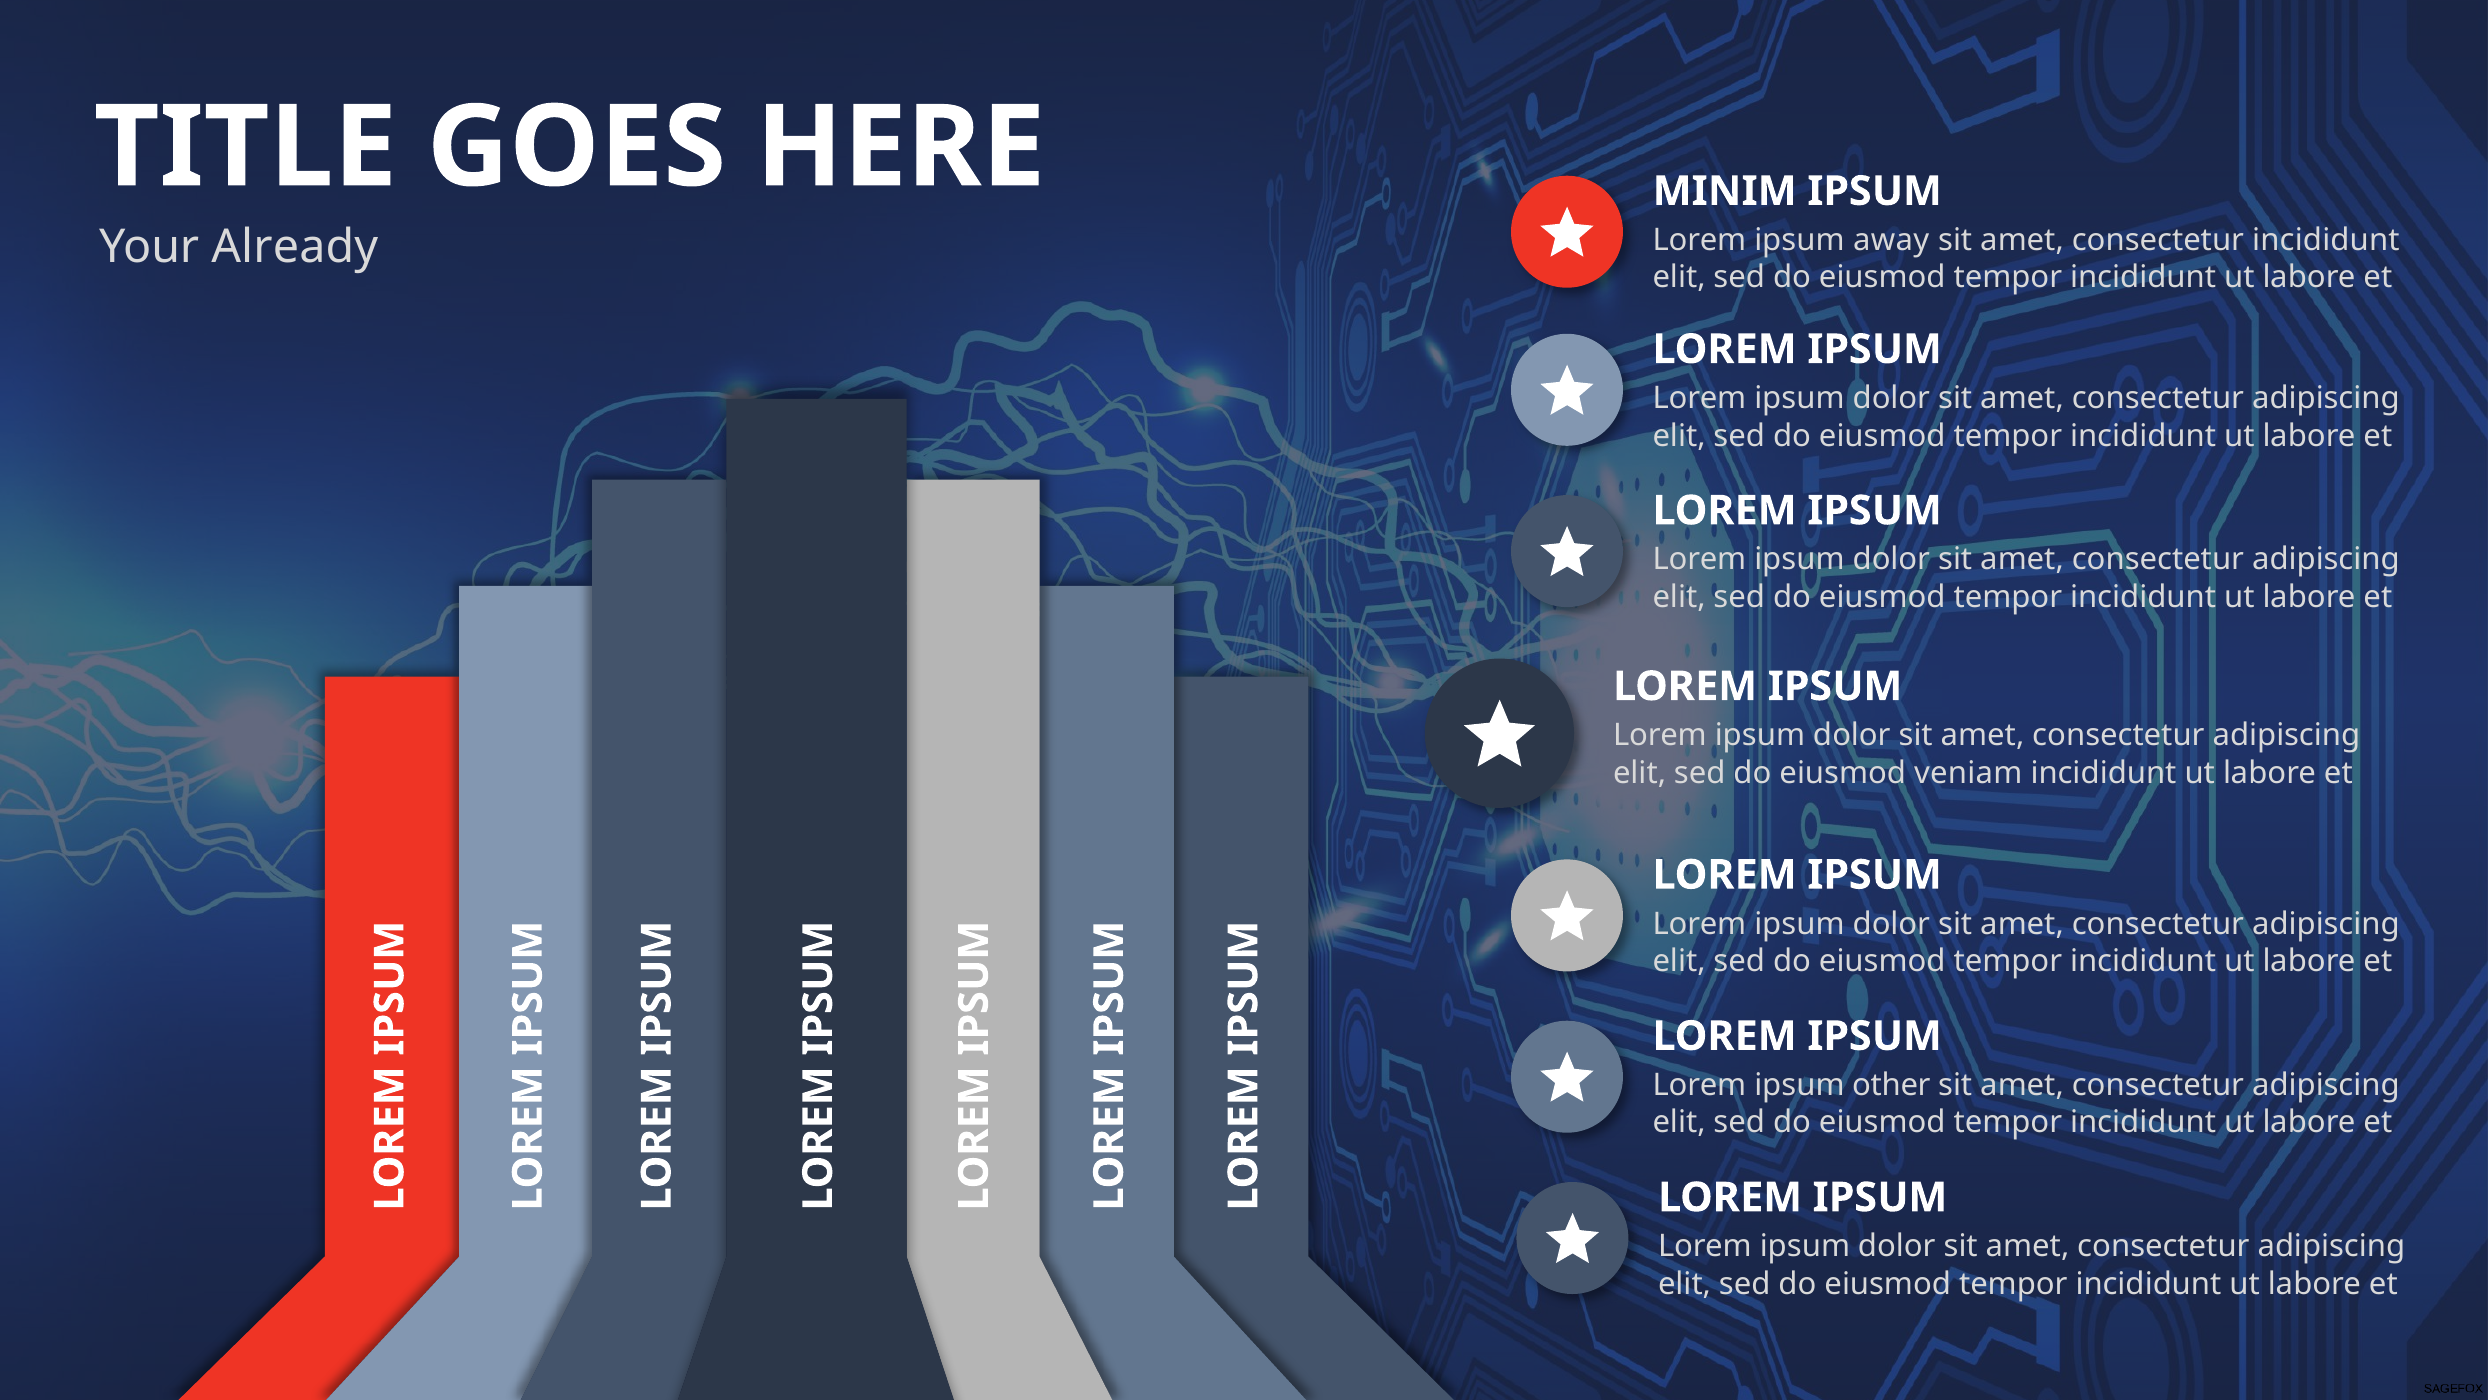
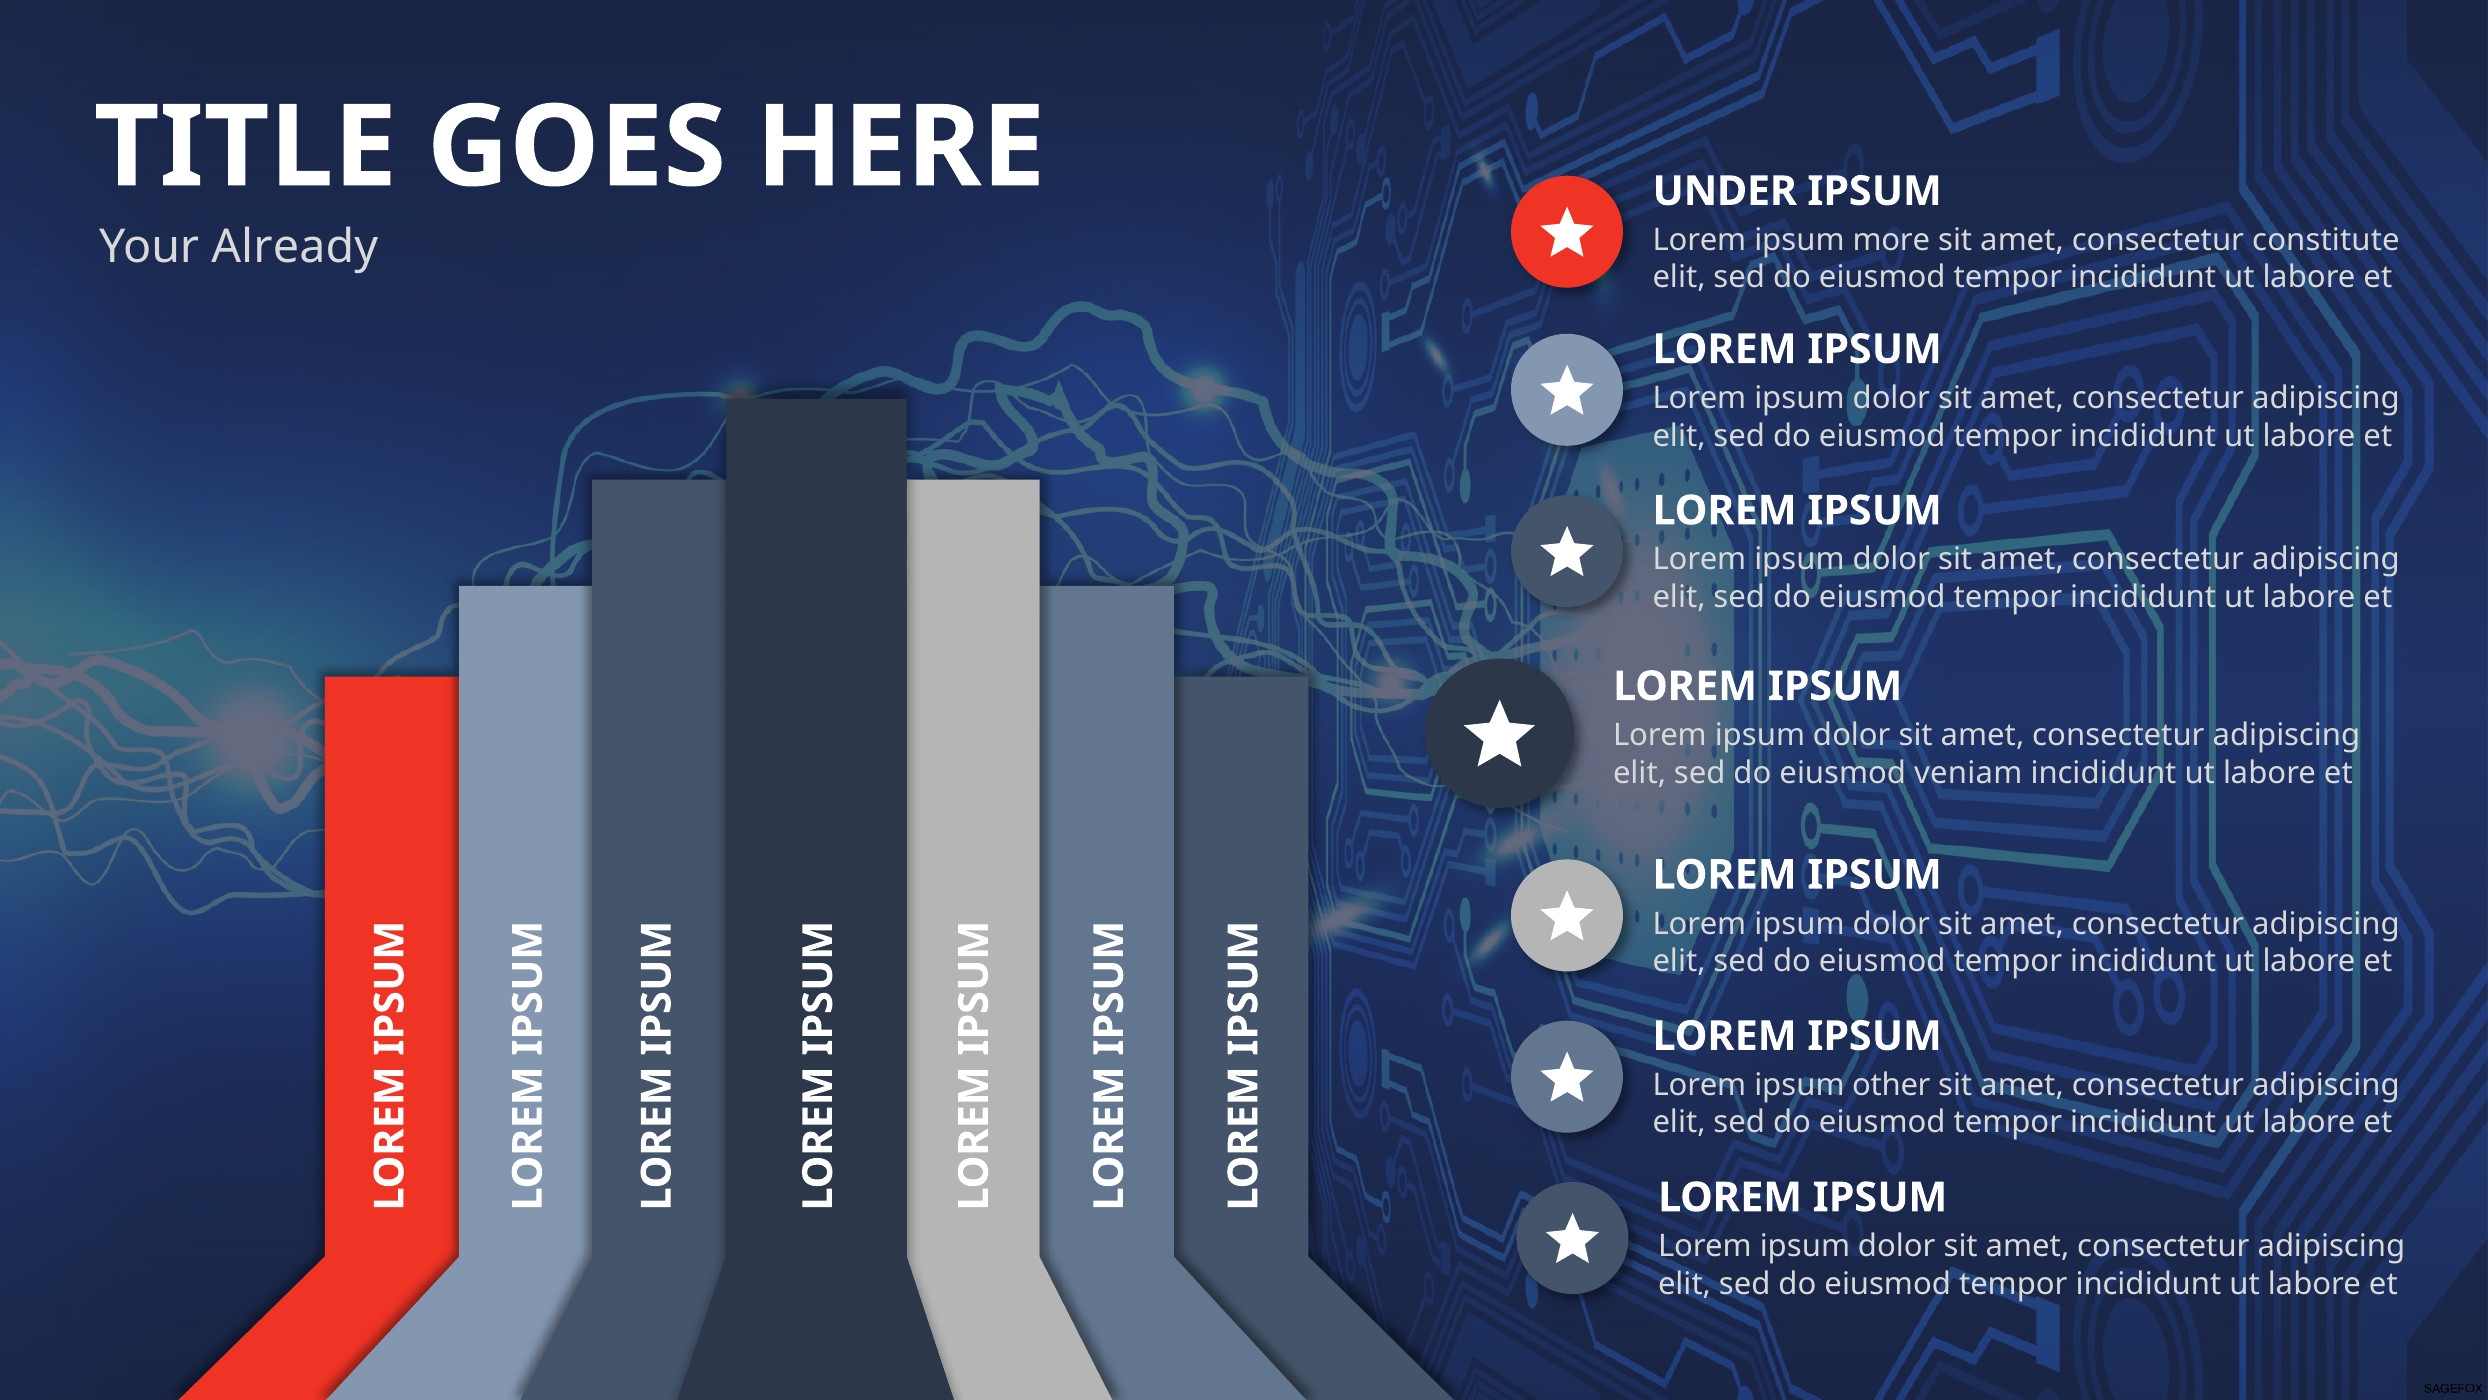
MINIM: MINIM -> UNDER (1725, 191)
away: away -> more (1891, 240)
consectetur incididunt: incididunt -> constitute (2326, 240)
